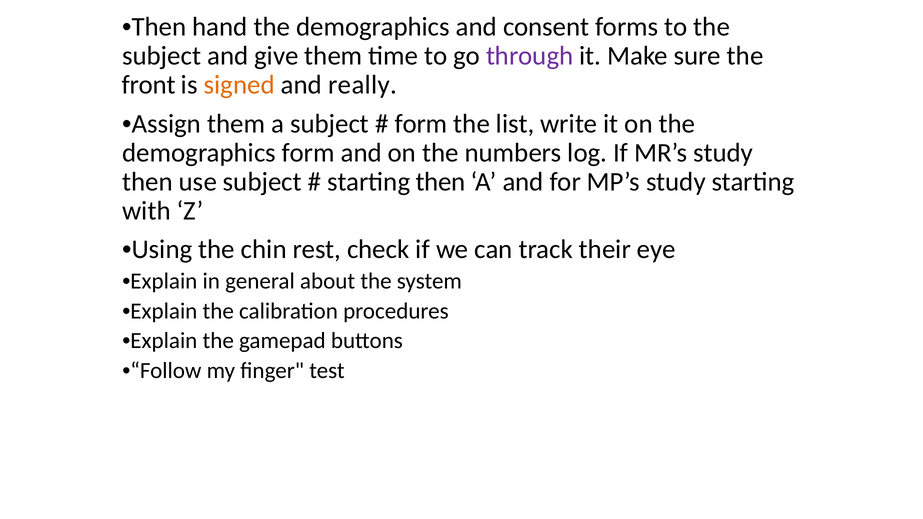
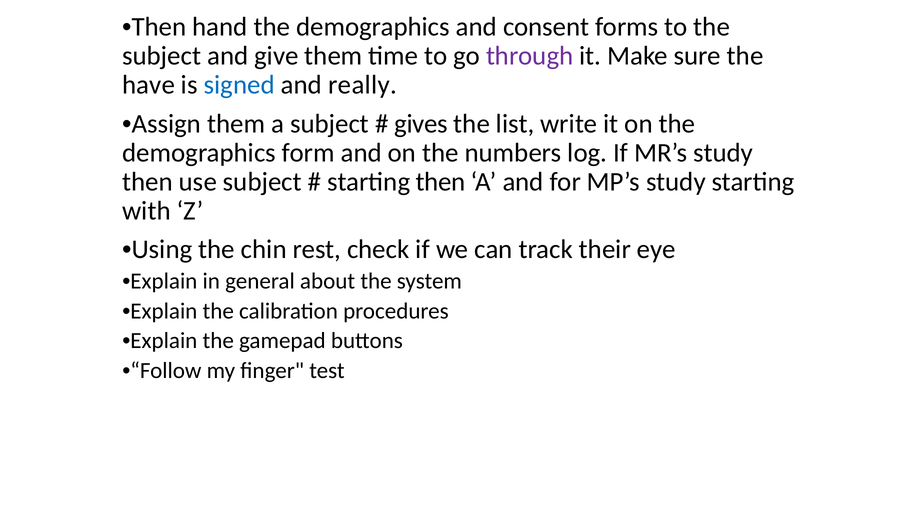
front: front -> have (149, 85)
signed colour: orange -> blue (239, 85)
form: form -> gives (421, 124)
